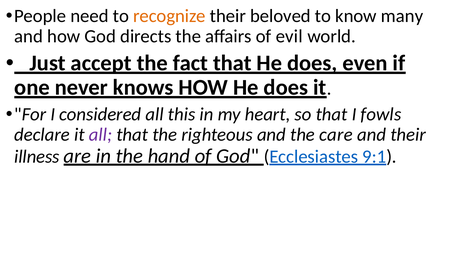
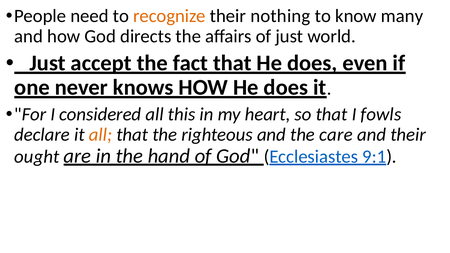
beloved: beloved -> nothing (280, 16)
of evil: evil -> just (289, 36)
all colour: purple -> orange (101, 135)
illness: illness -> ought (37, 157)
